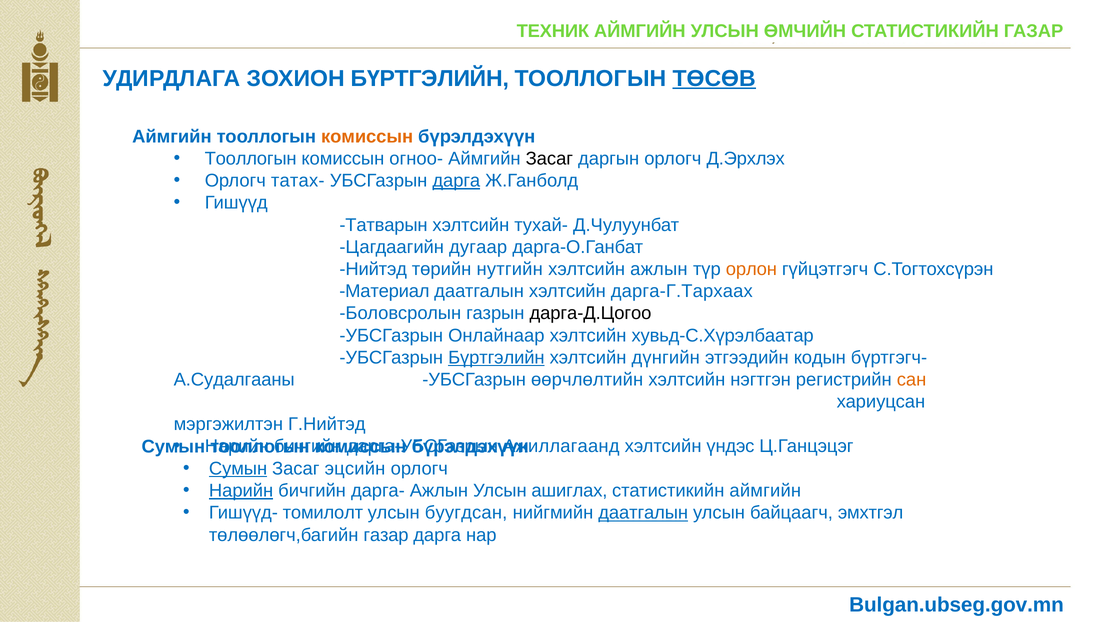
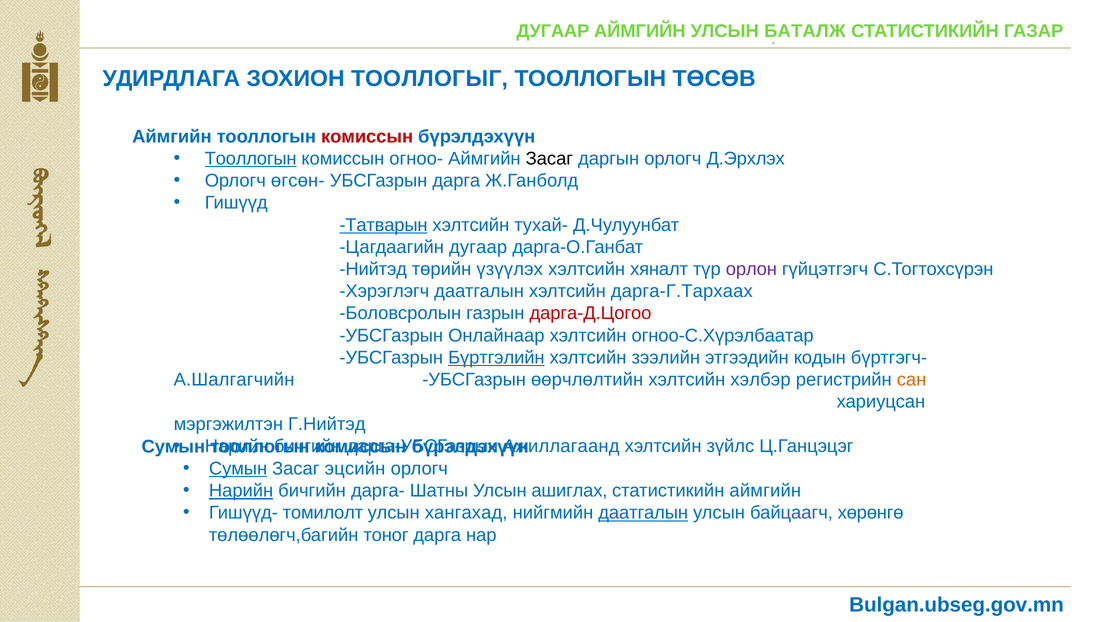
ТЕХНИК: ТЕХНИК -> ДУГААР (553, 31)
ӨМЧИЙН: ӨМЧИЙН -> БАТАЛЖ (805, 31)
ЗОХИОН БҮРТГЭЛИЙН: БҮРТГЭЛИЙН -> ТООЛЛОГЫГ (430, 78)
ТӨСӨВ underline: present -> none (714, 78)
комиссын colour: orange -> red (367, 136)
Тооллогын underline: none -> present (251, 159)
татах-: татах- -> өгсөн- (298, 181)
дарга underline: present -> none (456, 181)
Татварын underline: none -> present (384, 225)
нутгийн: нутгийн -> үзүүлэх (510, 269)
хэлтсийн ажлын: ажлын -> хяналт (659, 269)
орлон colour: orange -> purple (751, 269)
Материал: Материал -> Хэрэглэгч (384, 291)
дарга-Д.Цогоо colour: black -> red (590, 313)
хувьд-С.Хүрэлбаатар: хувьд-С.Хүрэлбаатар -> огноо-С.Хүрэлбаатар (723, 335)
дүнгийн: дүнгийн -> зээлийн (666, 357)
А.Судалгааны: А.Судалгааны -> А.Шалгагчийн (234, 379)
нэгтгэн: нэгтгэн -> хэлбэр (760, 379)
үндэс: үндэс -> зүйлс (730, 446)
дарга- Ажлын: Ажлын -> Шатны (439, 490)
буугдсан: буугдсан -> хангахад (466, 513)
эмхтгэл: эмхтгэл -> хөрөнгө (871, 513)
төлөөлөгч,багийн газар: газар -> тоног (386, 535)
